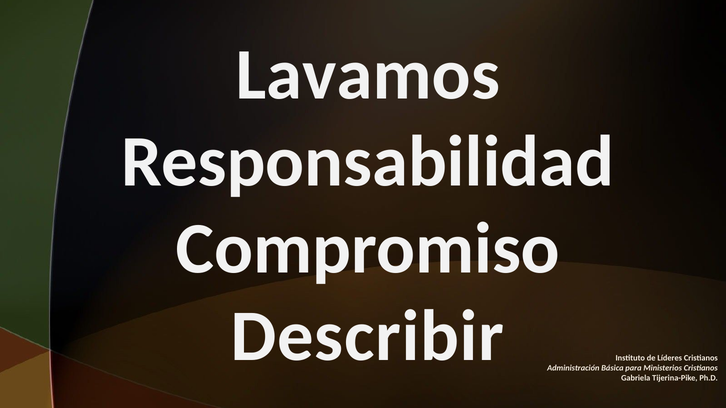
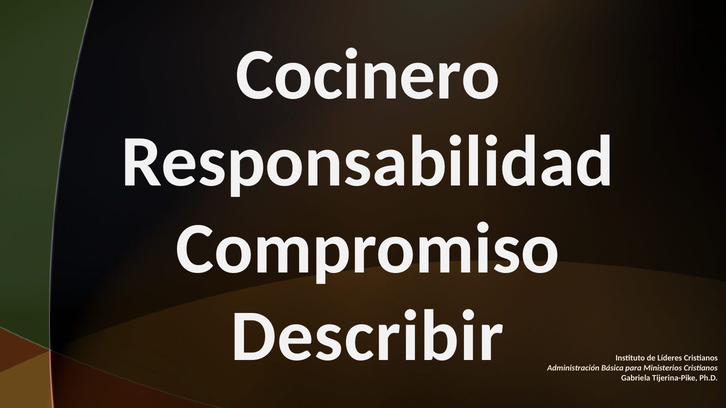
Lavamos: Lavamos -> Cocinero (368, 75)
